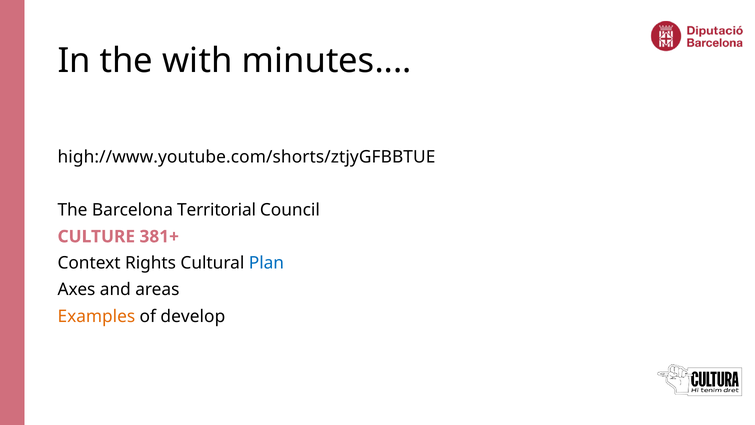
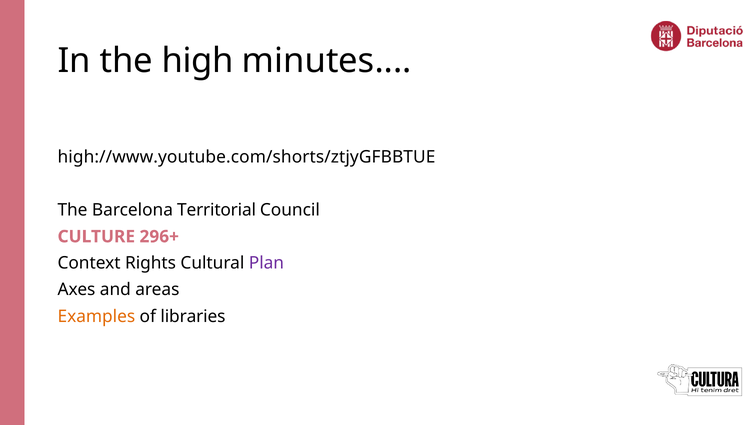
with: with -> high (198, 61)
381+: 381+ -> 296+ (159, 236)
Plan colour: blue -> purple (266, 263)
develop: develop -> libraries (193, 316)
